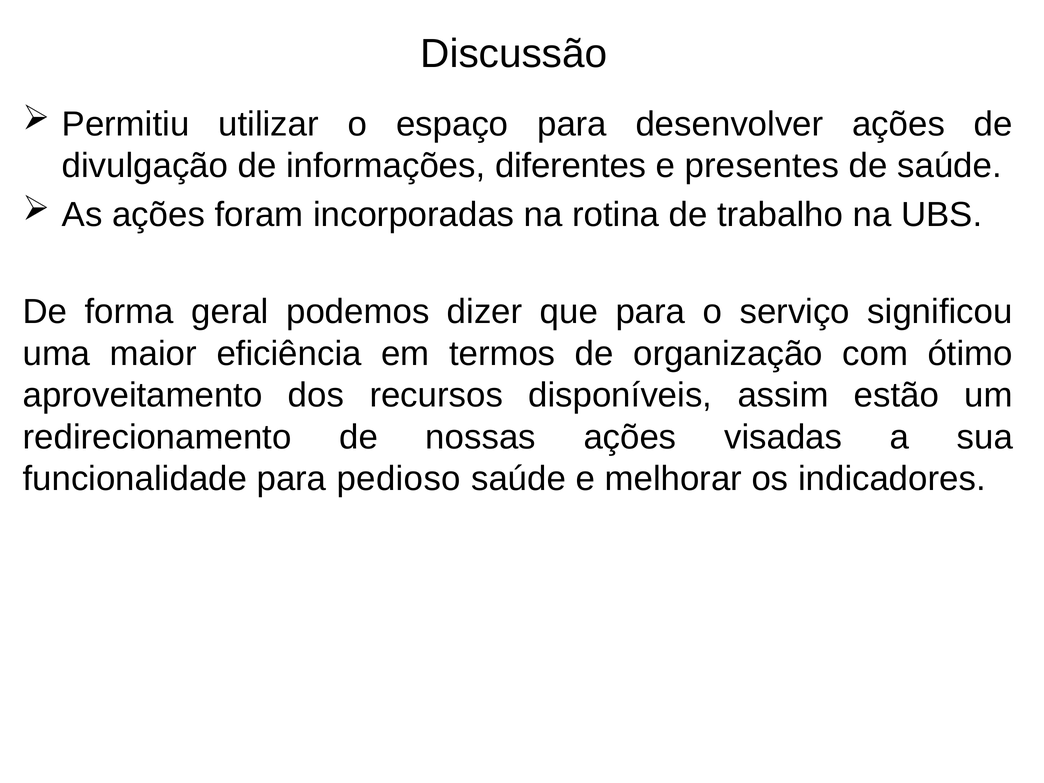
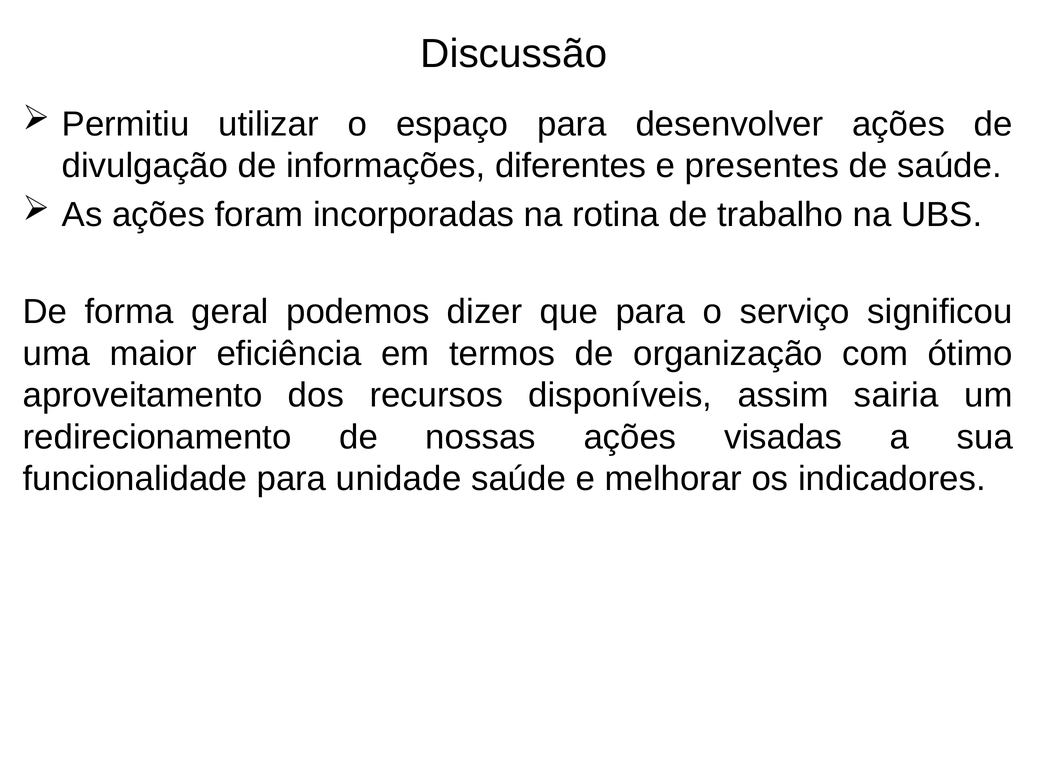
estão: estão -> sairia (896, 395)
pedioso: pedioso -> unidade (399, 479)
